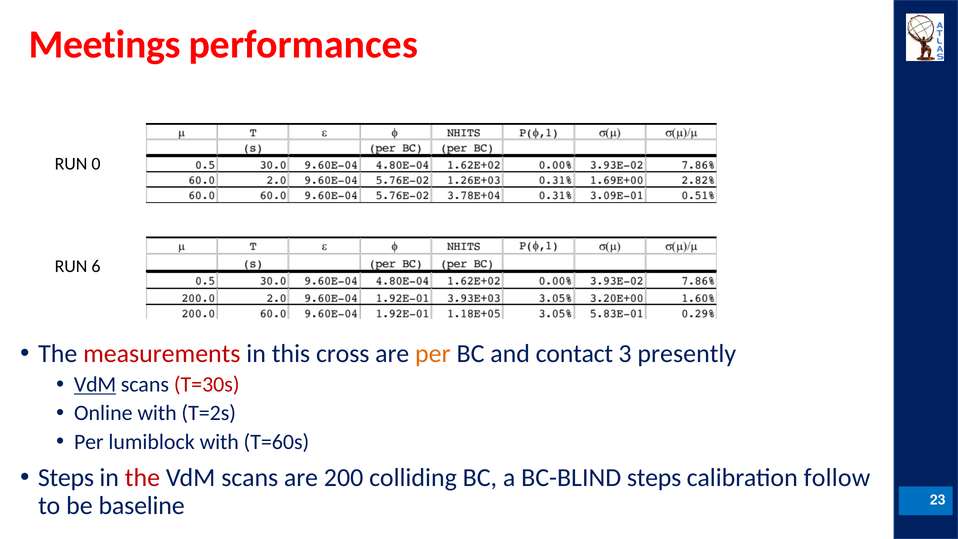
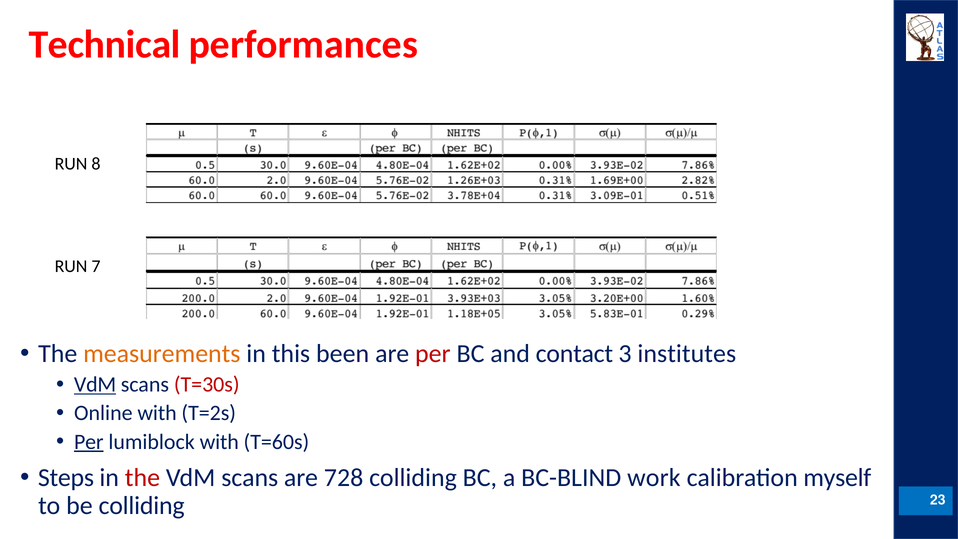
Meetings: Meetings -> Technical (105, 44)
0: 0 -> 8 (96, 164)
6: 6 -> 7 (96, 266)
measurements colour: red -> orange (162, 354)
cross: cross -> been (343, 354)
per colour: orange -> red (433, 354)
presently: presently -> institutes (687, 354)
Per underline: none -> present (89, 442)
200: 200 -> 728 (344, 478)
BC-BLIND steps: steps -> work (654, 478)
follow: follow -> myself (837, 478)
be baseline: baseline -> colliding (142, 506)
